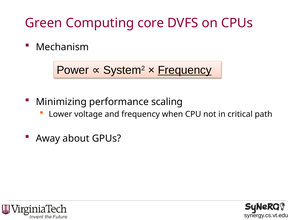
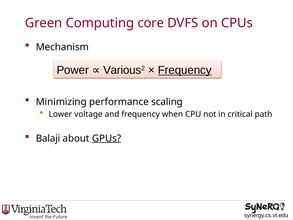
System: System -> Various (122, 70)
Away: Away -> Balaji (48, 138)
GPUs underline: none -> present (107, 138)
